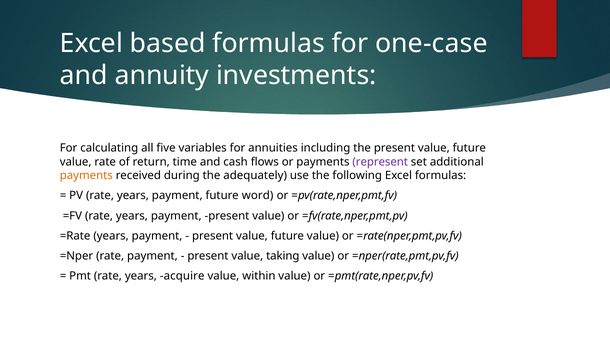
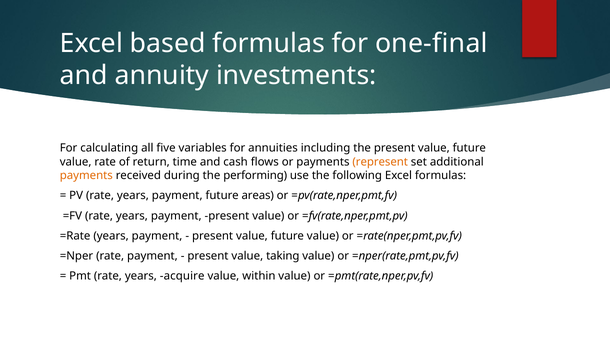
one-case: one-case -> one-final (431, 44)
represent colour: purple -> orange (380, 162)
adequately: adequately -> performing (255, 176)
word: word -> areas (258, 196)
